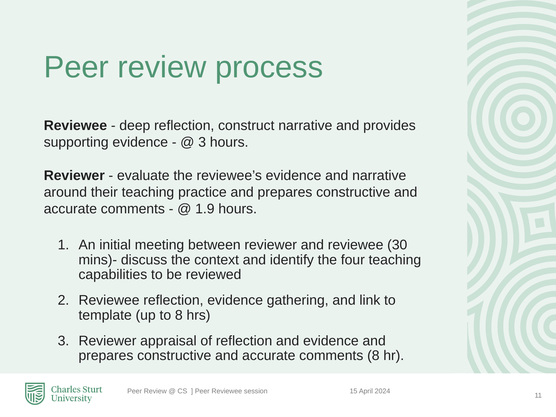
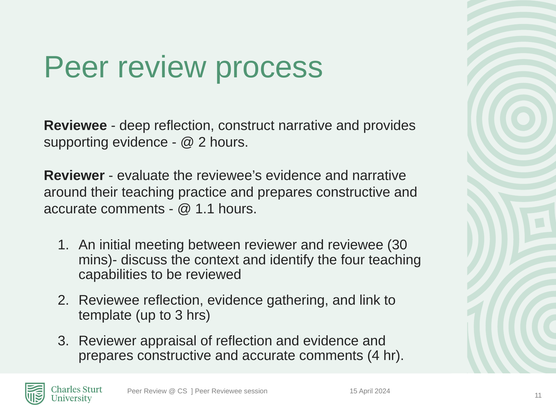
3: 3 -> 2 (202, 142)
1.9: 1.9 -> 1.1 (205, 209)
to 8: 8 -> 3 (179, 315)
comments 8: 8 -> 4 (373, 356)
